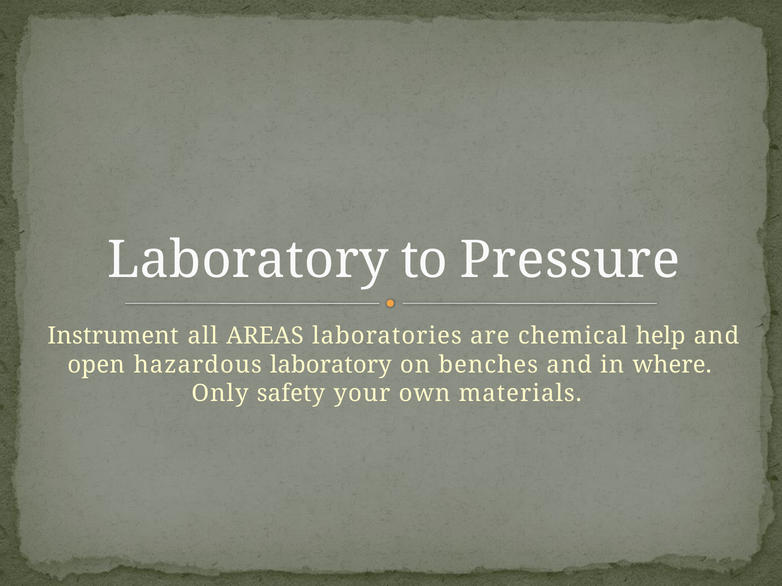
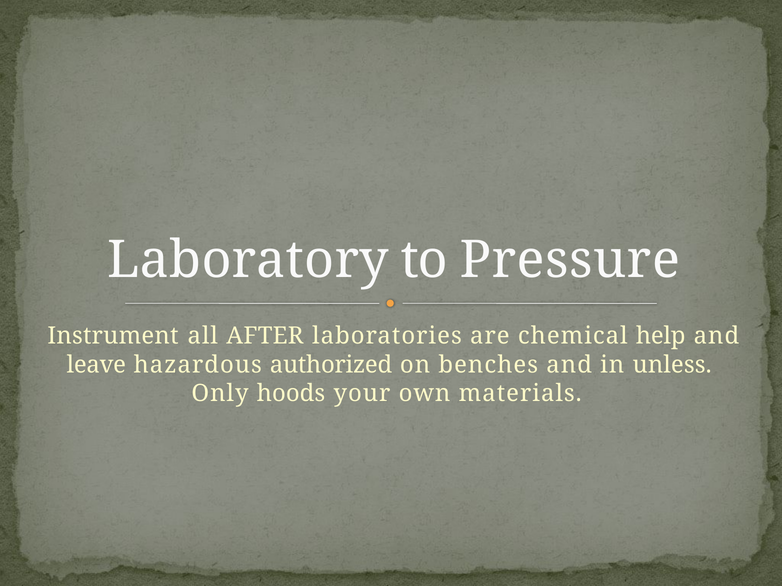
AREAS: AREAS -> AFTER (265, 336)
open: open -> leave (96, 365)
hazardous laboratory: laboratory -> authorized (331, 365)
where: where -> unless (672, 365)
safety: safety -> hoods (291, 394)
